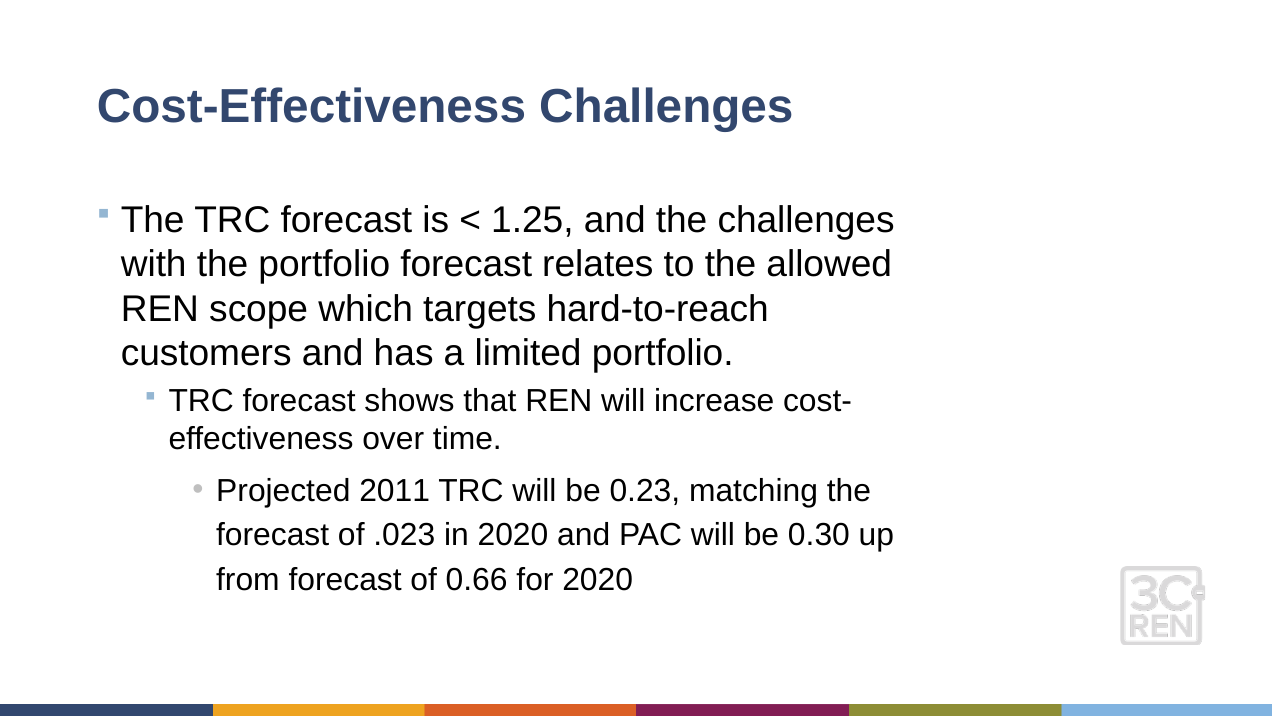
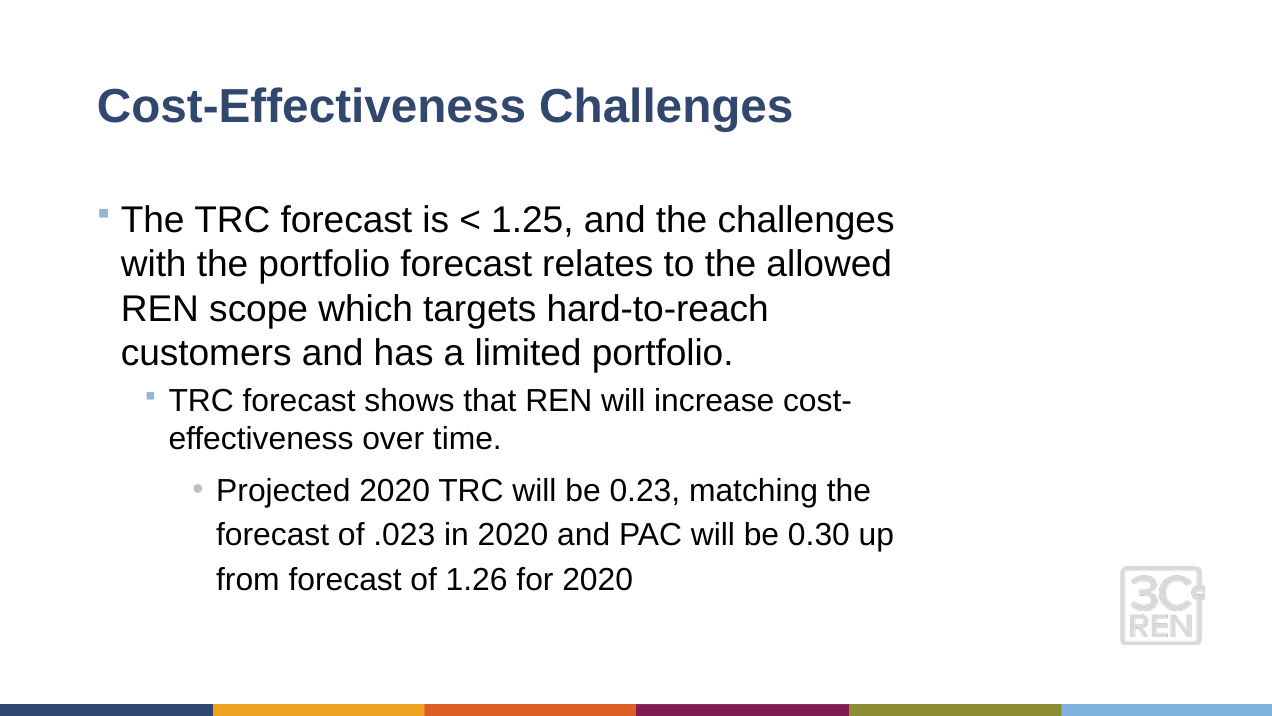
Projected 2011: 2011 -> 2020 (395, 490)
0.66: 0.66 -> 1.26 (477, 579)
